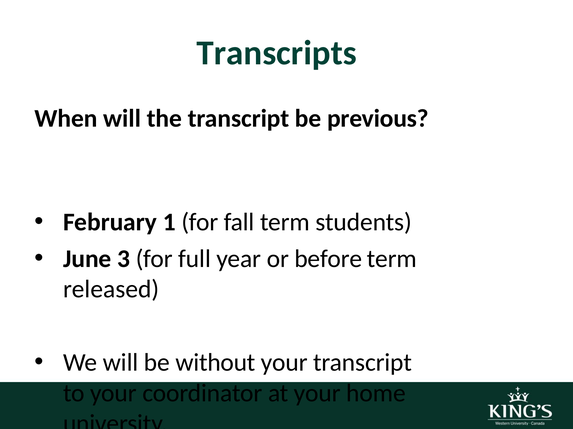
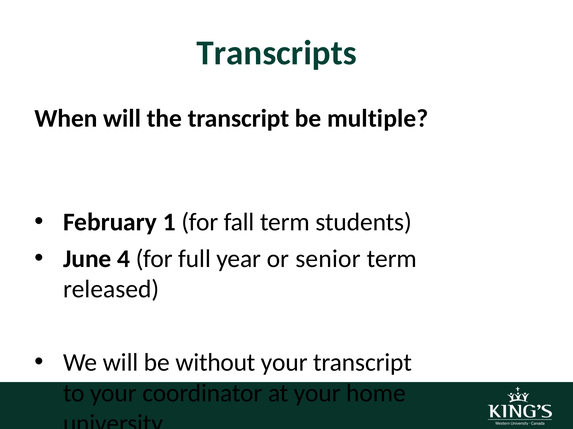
previous: previous -> multiple (378, 119)
3: 3 -> 4 (124, 259)
before: before -> senior (328, 259)
